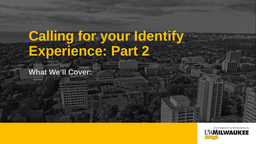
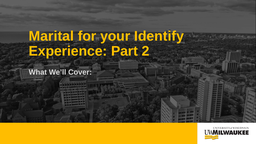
Calling: Calling -> Marital (51, 36)
